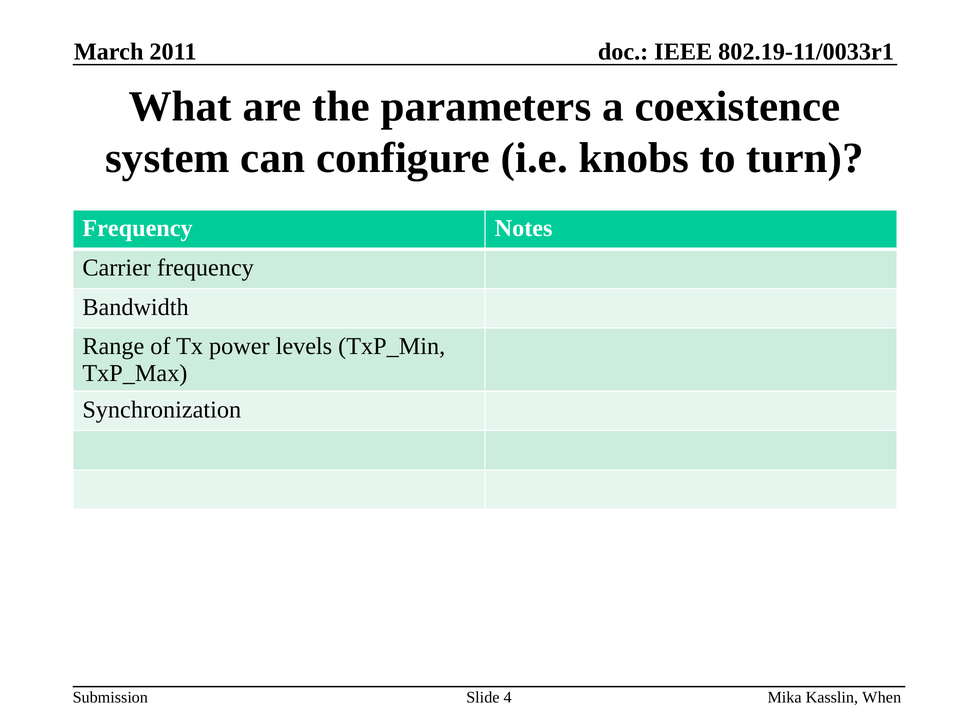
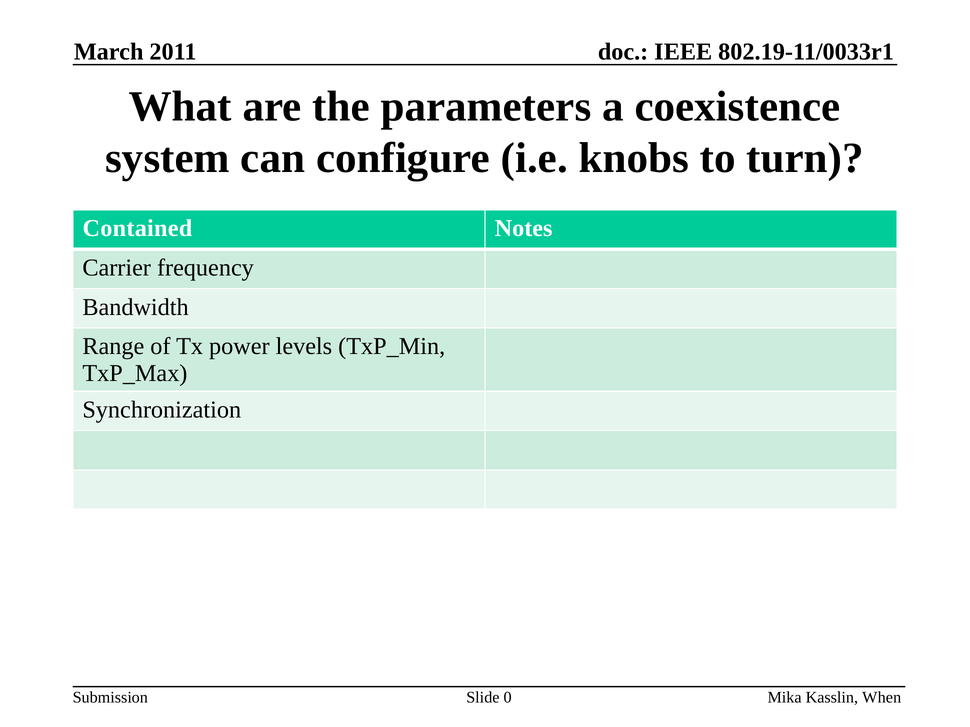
Frequency: Frequency -> Contained (137, 229)
4: 4 -> 0 (508, 698)
